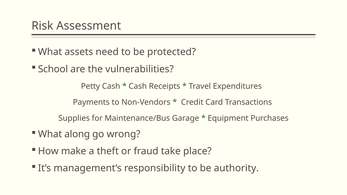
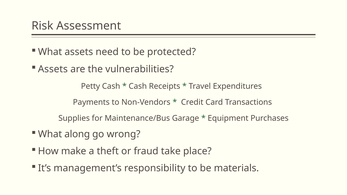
School: School -> Assets (53, 69)
authority: authority -> materials (236, 168)
